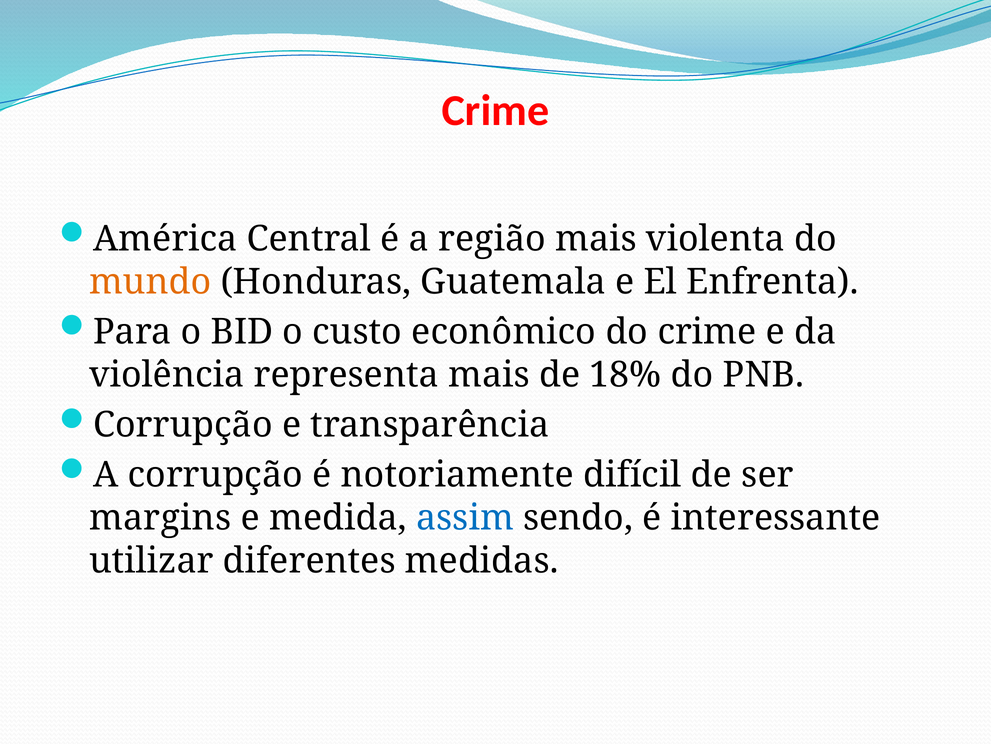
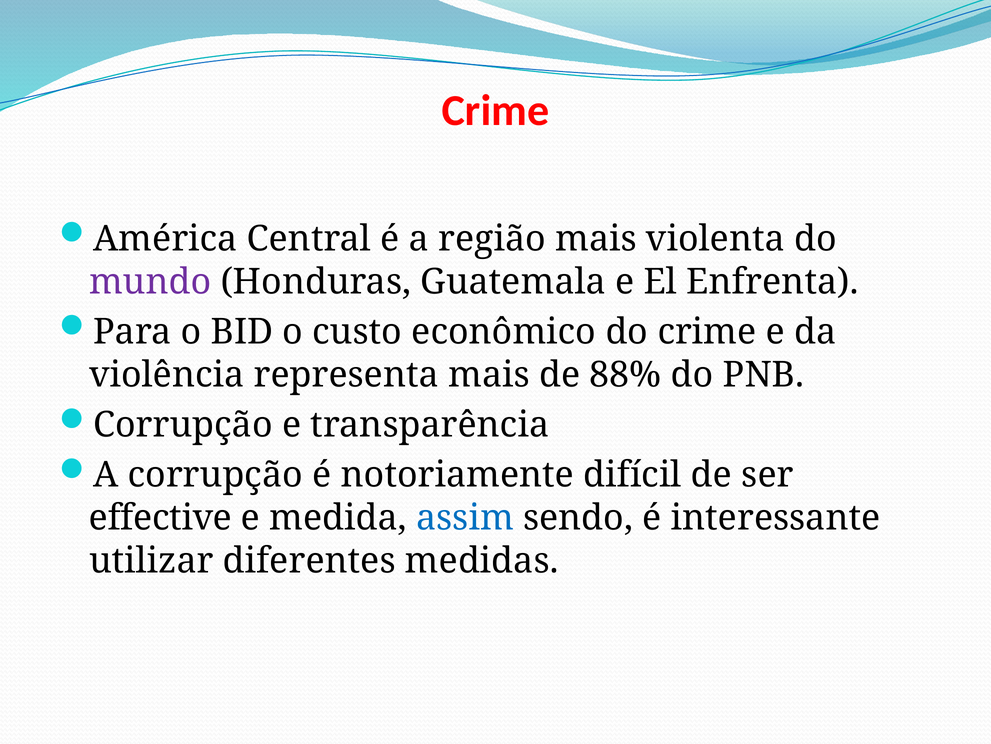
mundo colour: orange -> purple (150, 282)
18%: 18% -> 88% (625, 374)
margins: margins -> effective (160, 518)
